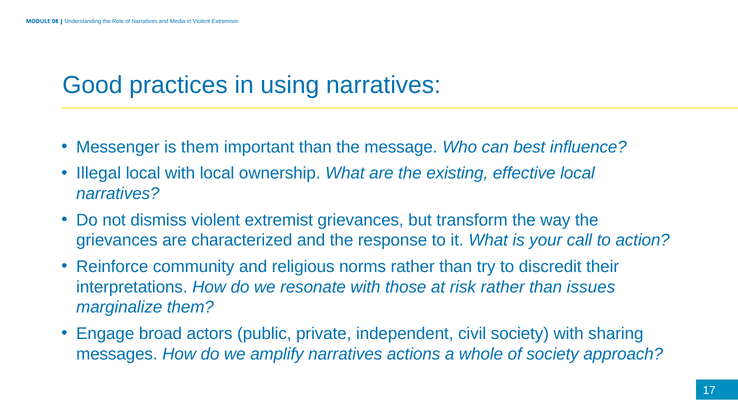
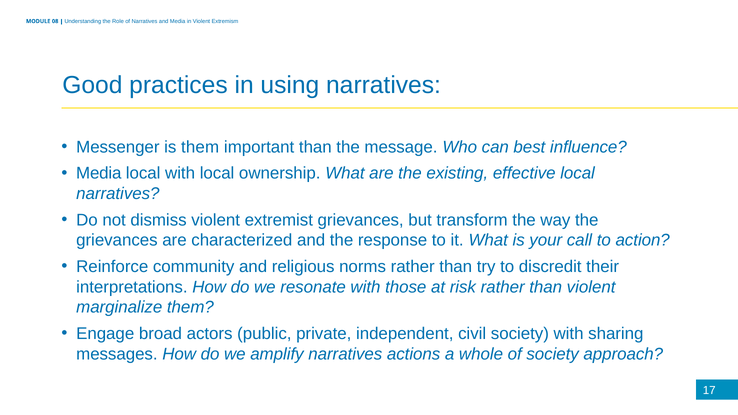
Illegal: Illegal -> Media (99, 173)
than issues: issues -> violent (591, 287)
